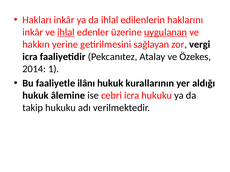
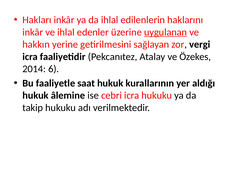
ihlal underline: present -> none (66, 32)
1: 1 -> 6 (54, 69)
ilânı: ilânı -> saat (86, 83)
